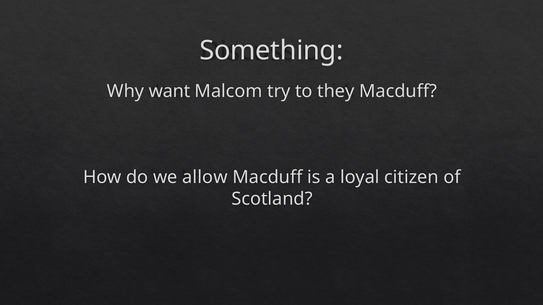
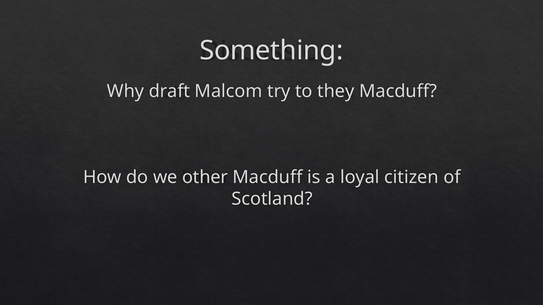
want: want -> draft (169, 91)
allow: allow -> other (205, 178)
